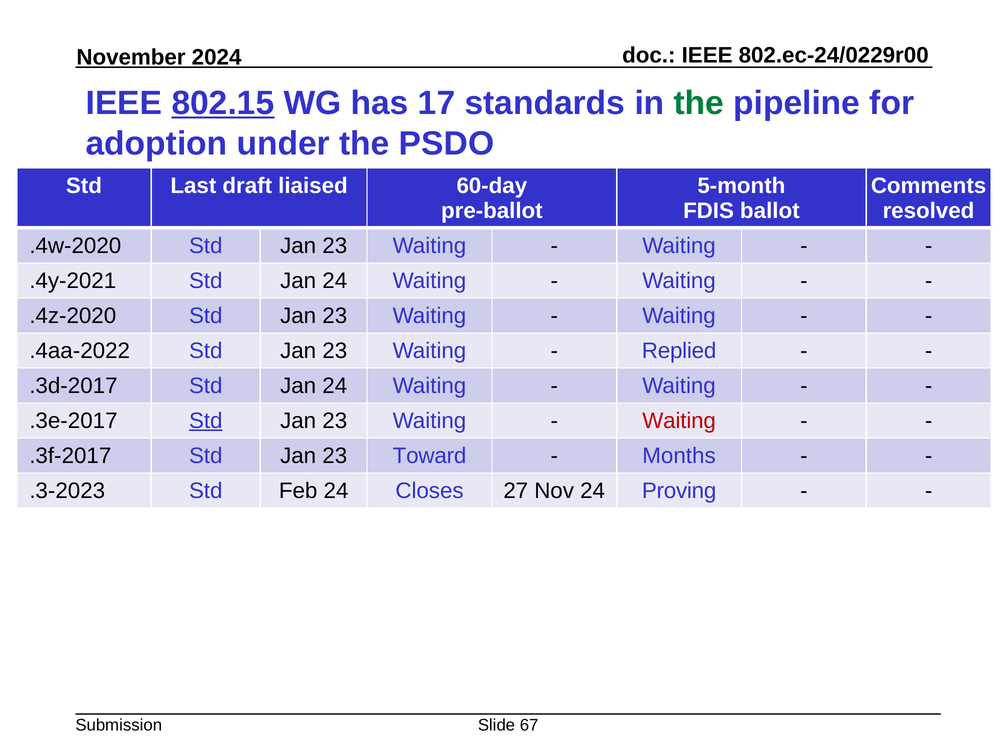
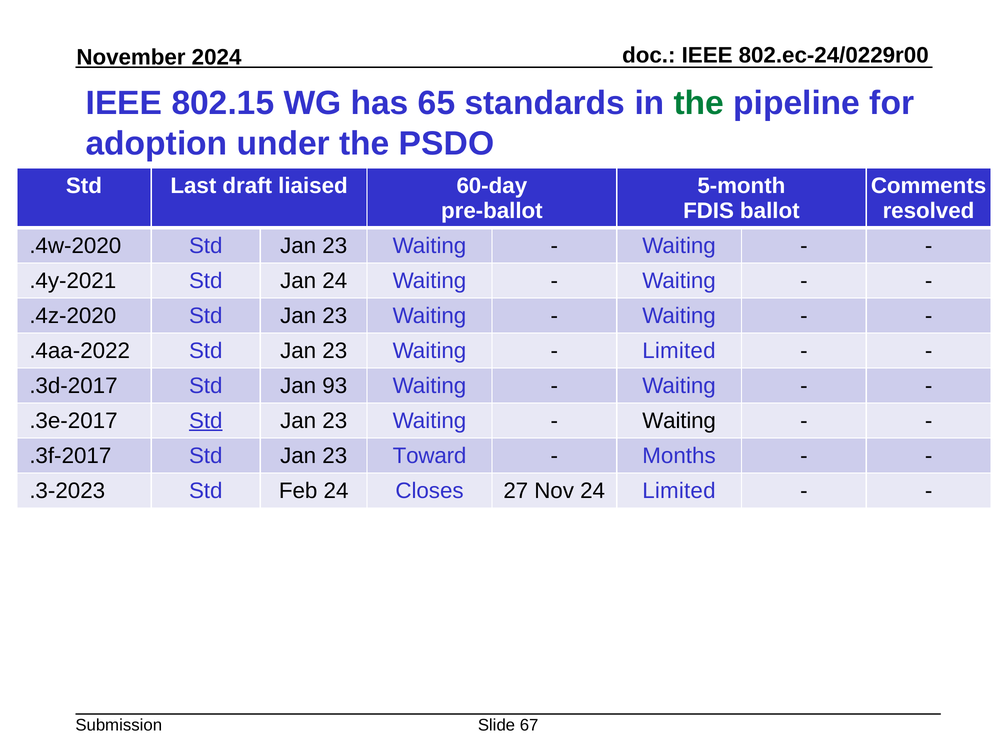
802.15 underline: present -> none (223, 103)
17: 17 -> 65 (437, 103)
Replied: Replied -> Limited (679, 351)
.3d-2017 Std Jan 24: 24 -> 93 (335, 386)
Waiting colour: red -> black (679, 421)
24 Proving: Proving -> Limited (679, 491)
